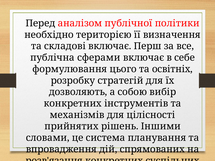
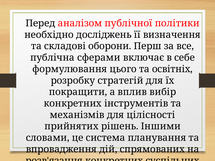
територією: територією -> досліджень (104, 35)
складові включає: включає -> оборони (110, 46)
дозволяють: дозволяють -> покращити (78, 92)
собою: собою -> вплив (132, 92)
